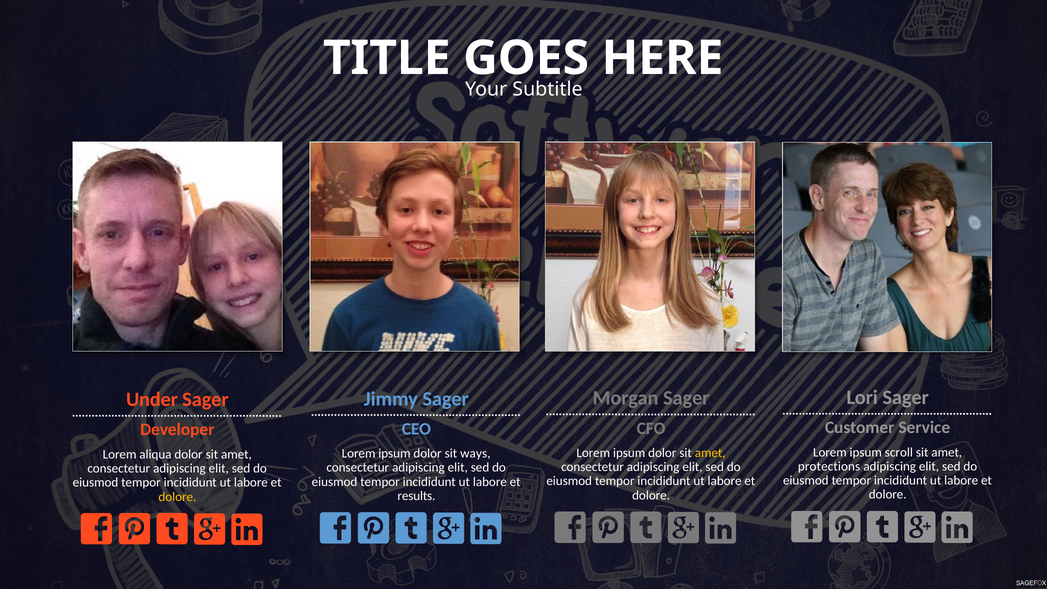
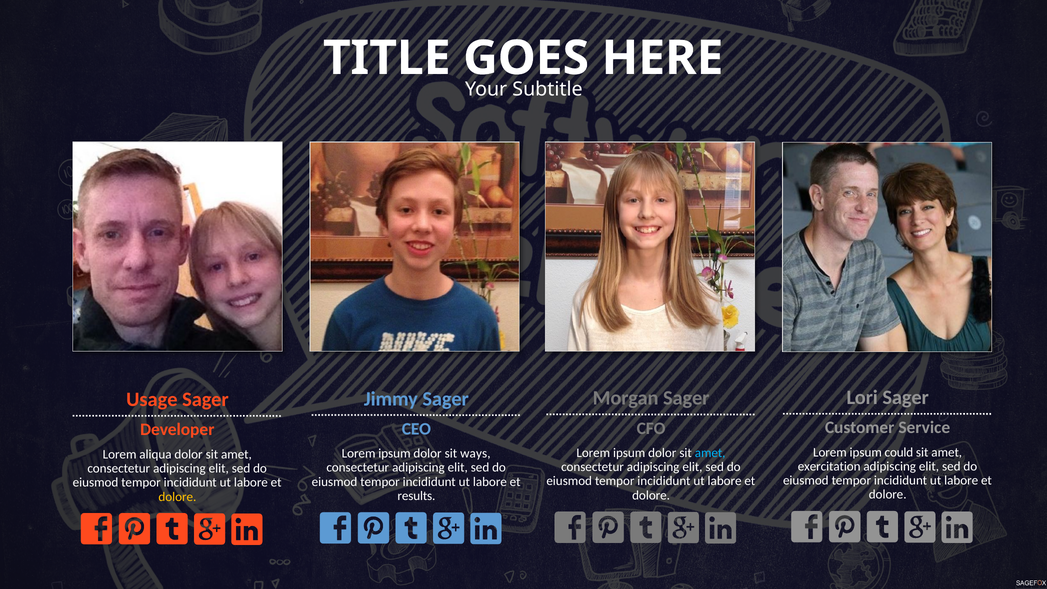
Under: Under -> Usage (152, 400)
scroll: scroll -> could (899, 452)
amet colour: yellow -> light blue (710, 453)
protections: protections -> exercitation (829, 466)
